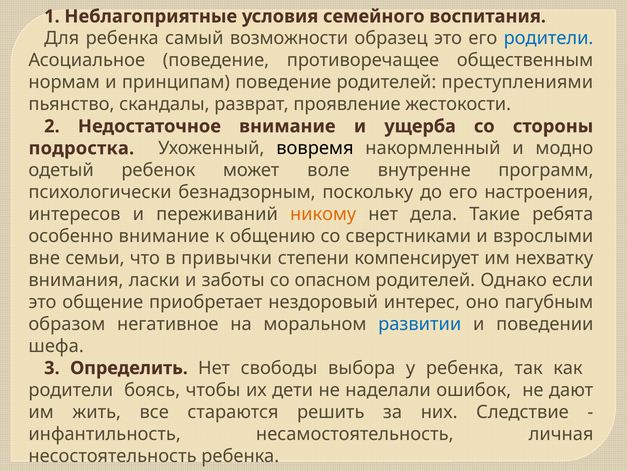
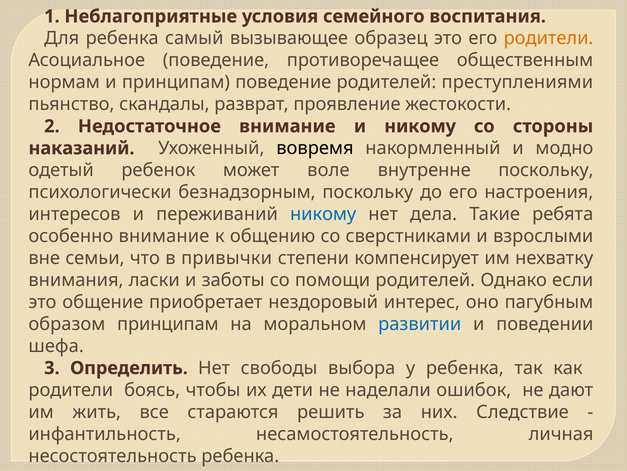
возможности: возможности -> вызывающее (289, 38)
родители colour: blue -> orange (549, 38)
и ущерба: ущерба -> никому (420, 126)
подростка: подростка -> наказаний (82, 148)
внутренне программ: программ -> поскольку (546, 170)
никому colour: orange -> blue (323, 214)
опасном: опасном -> помощи (333, 280)
образом негативное: негативное -> принципам (168, 324)
